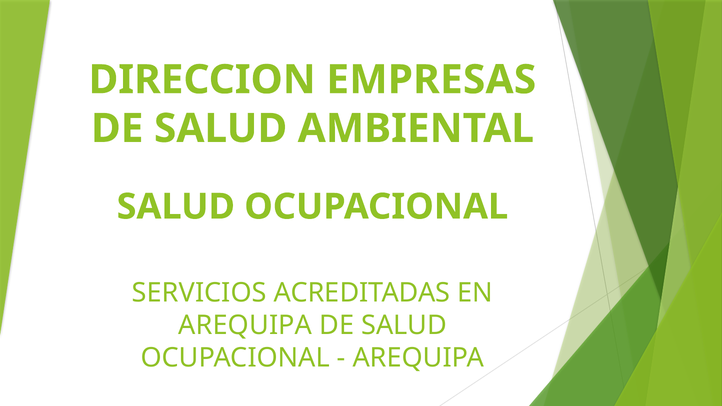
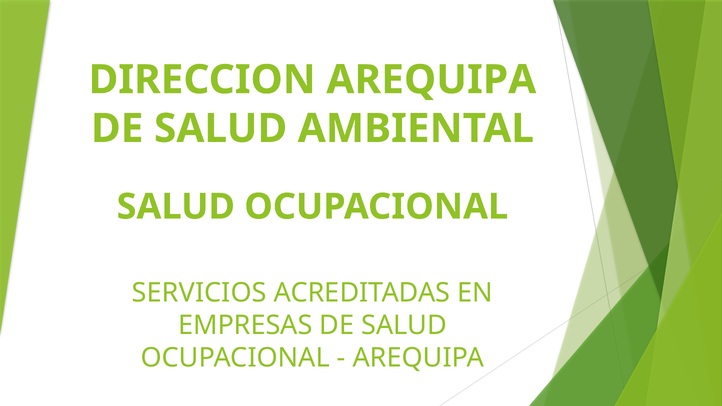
DIRECCION EMPRESAS: EMPRESAS -> AREQUIPA (431, 80)
AREQUIPA: AREQUIPA -> EMPRESAS (245, 325)
